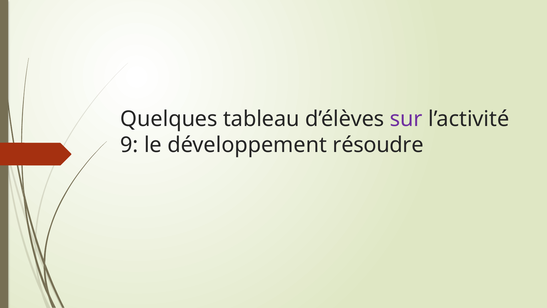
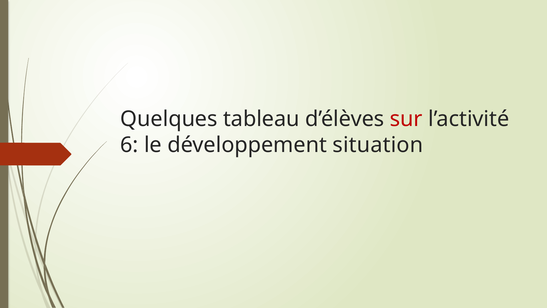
sur colour: purple -> red (406, 119)
9: 9 -> 6 (129, 145)
résoudre: résoudre -> situation (378, 145)
